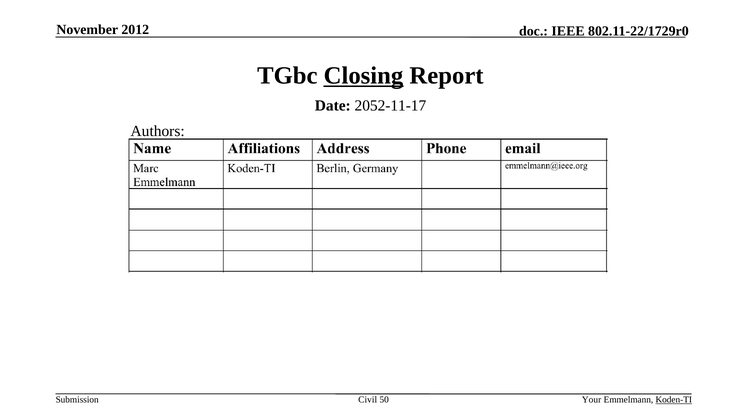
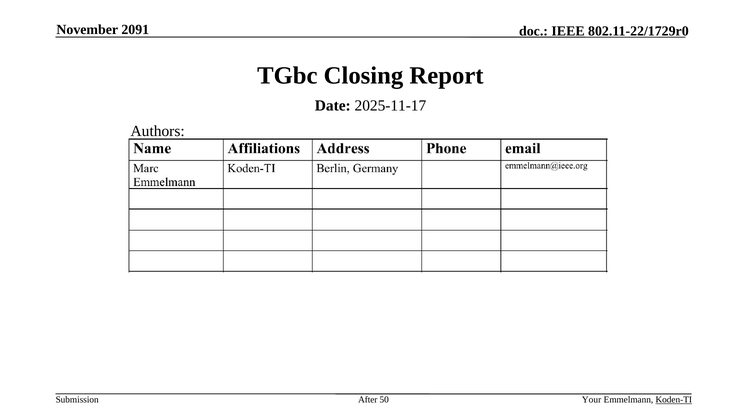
2012: 2012 -> 2091 (135, 29)
Closing underline: present -> none (364, 76)
2052-11-17: 2052-11-17 -> 2025-11-17 (390, 106)
Civil: Civil -> After (368, 400)
